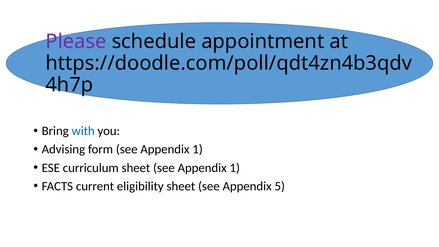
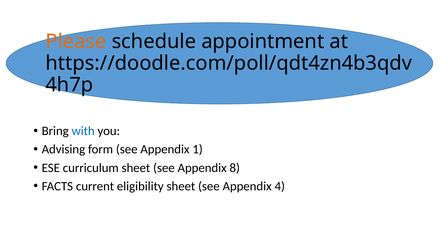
Please colour: purple -> orange (76, 41)
sheet see Appendix 1: 1 -> 8 (235, 168)
5: 5 -> 4 (280, 186)
